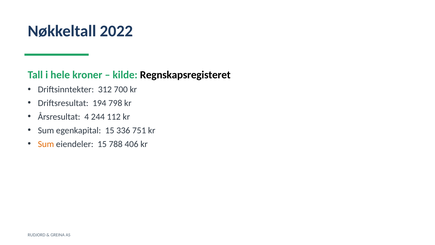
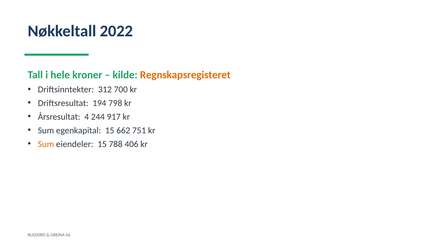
Regnskapsregisteret colour: black -> orange (185, 75)
112: 112 -> 917 (114, 117)
336: 336 -> 662 (123, 130)
